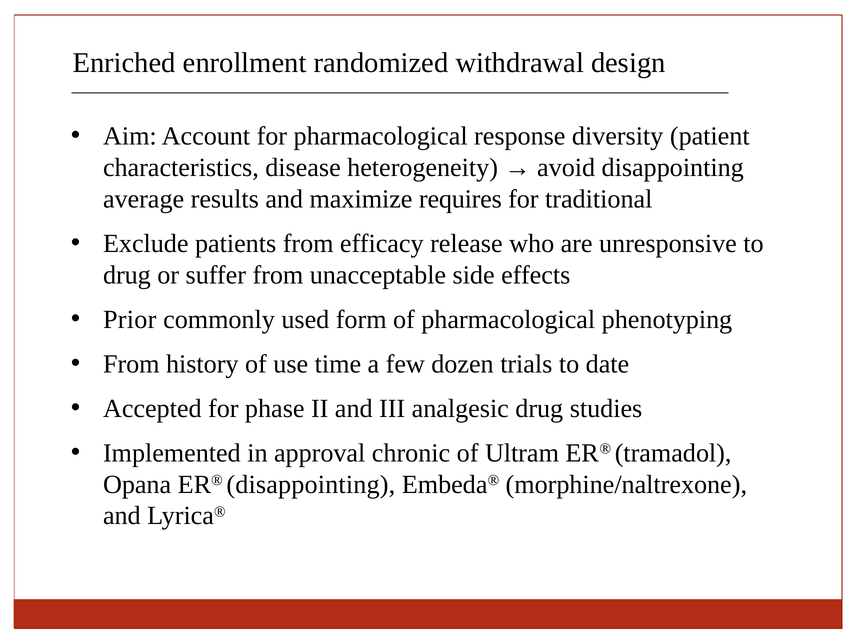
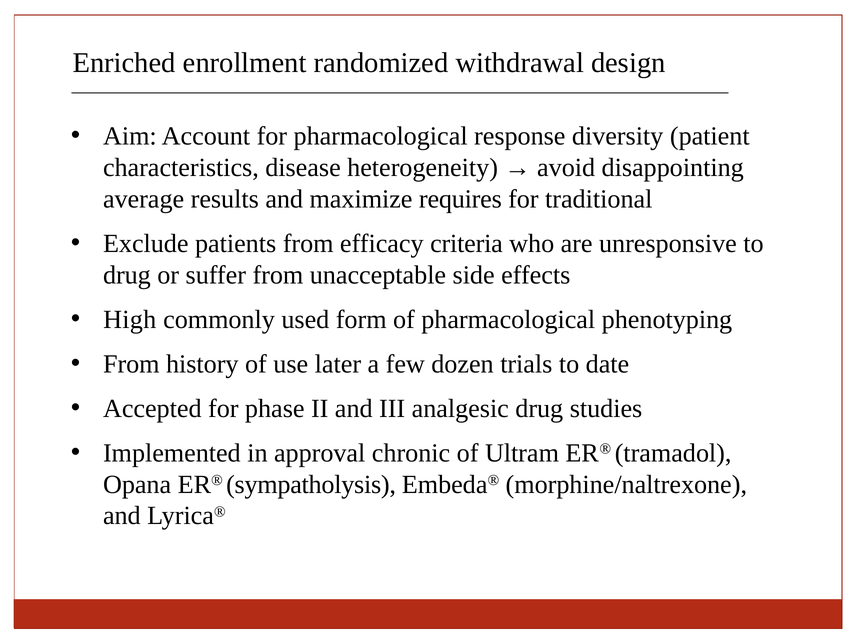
release: release -> criteria (466, 243)
Prior: Prior -> High (130, 319)
time: time -> later (338, 364)
ER® disappointing: disappointing -> sympatholysis (311, 484)
